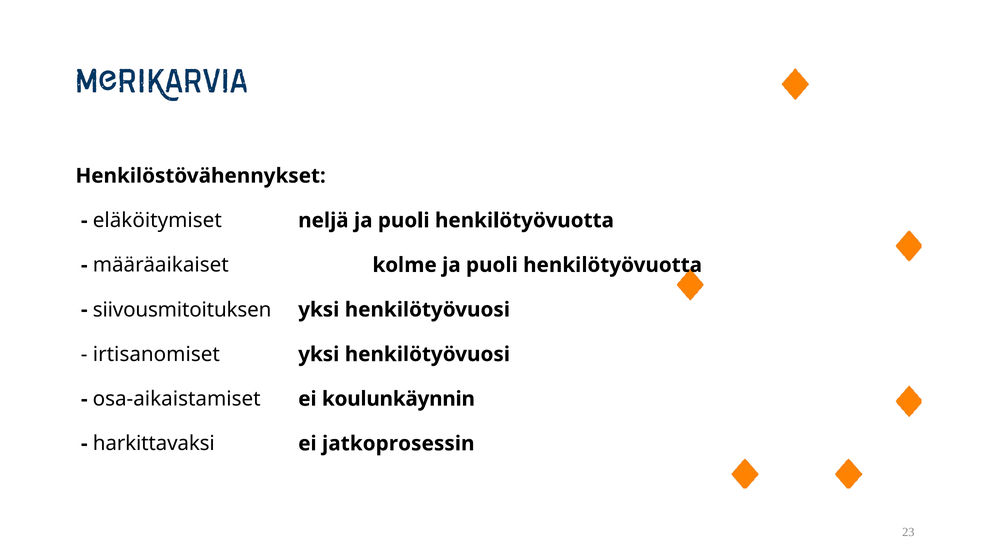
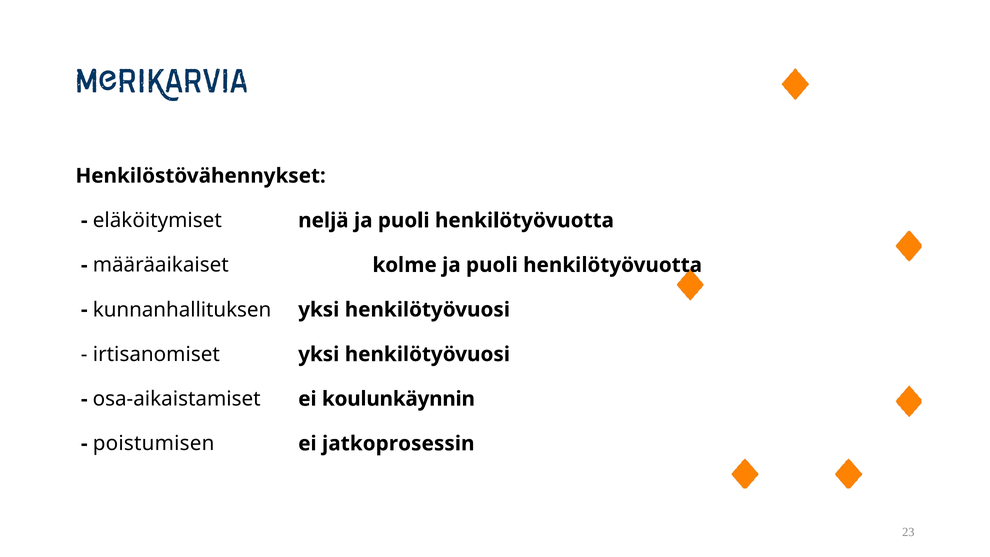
siivousmitoituksen: siivousmitoituksen -> kunnanhallituksen (182, 310)
harkittavaksi: harkittavaksi -> poistumisen (154, 443)
